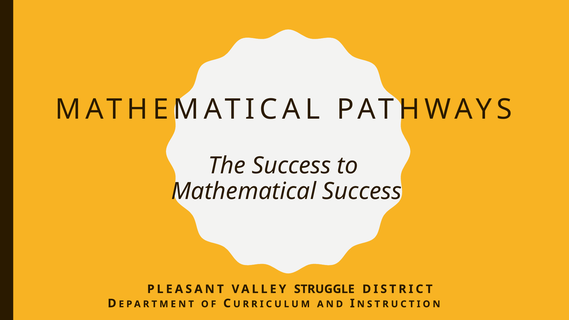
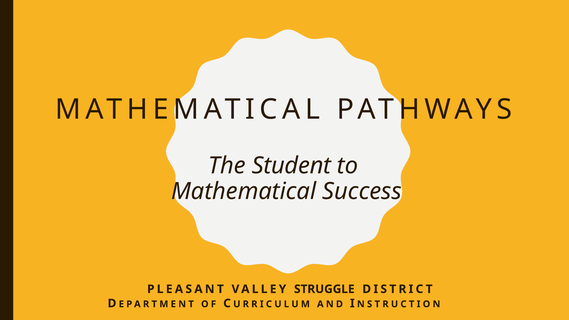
The Success: Success -> Student (291, 166)
